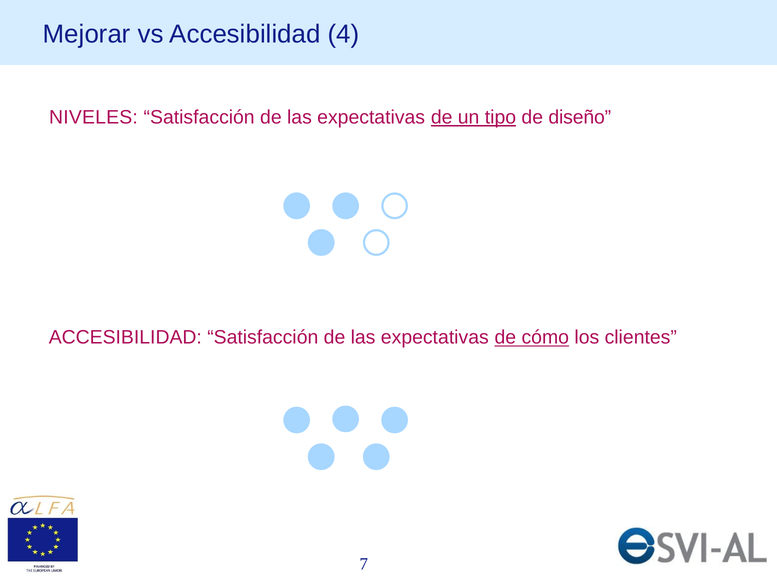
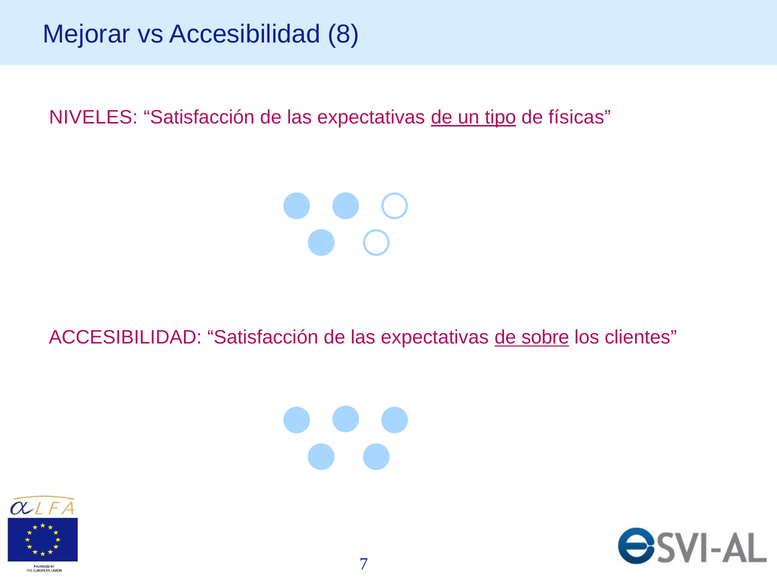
4: 4 -> 8 (344, 34)
diseño: diseño -> físicas (580, 117)
cómo: cómo -> sobre (545, 337)
